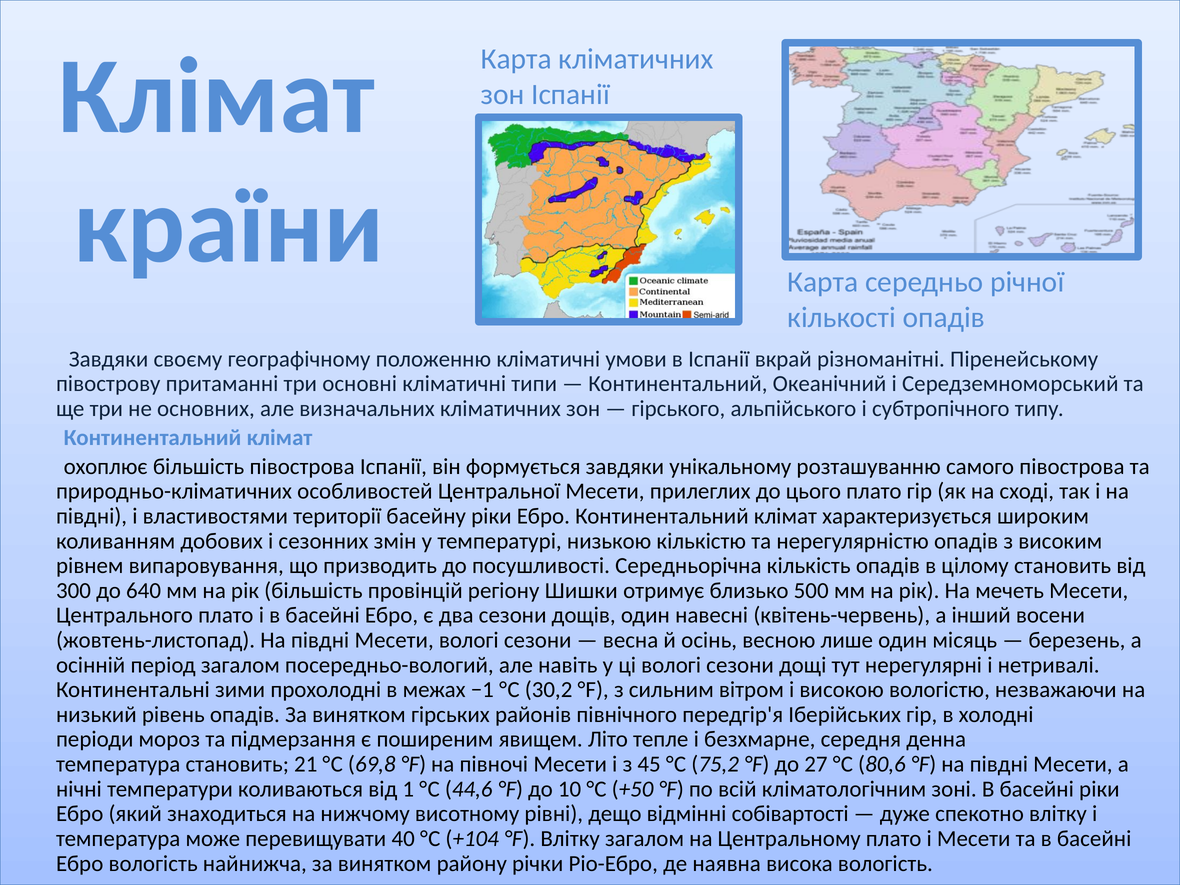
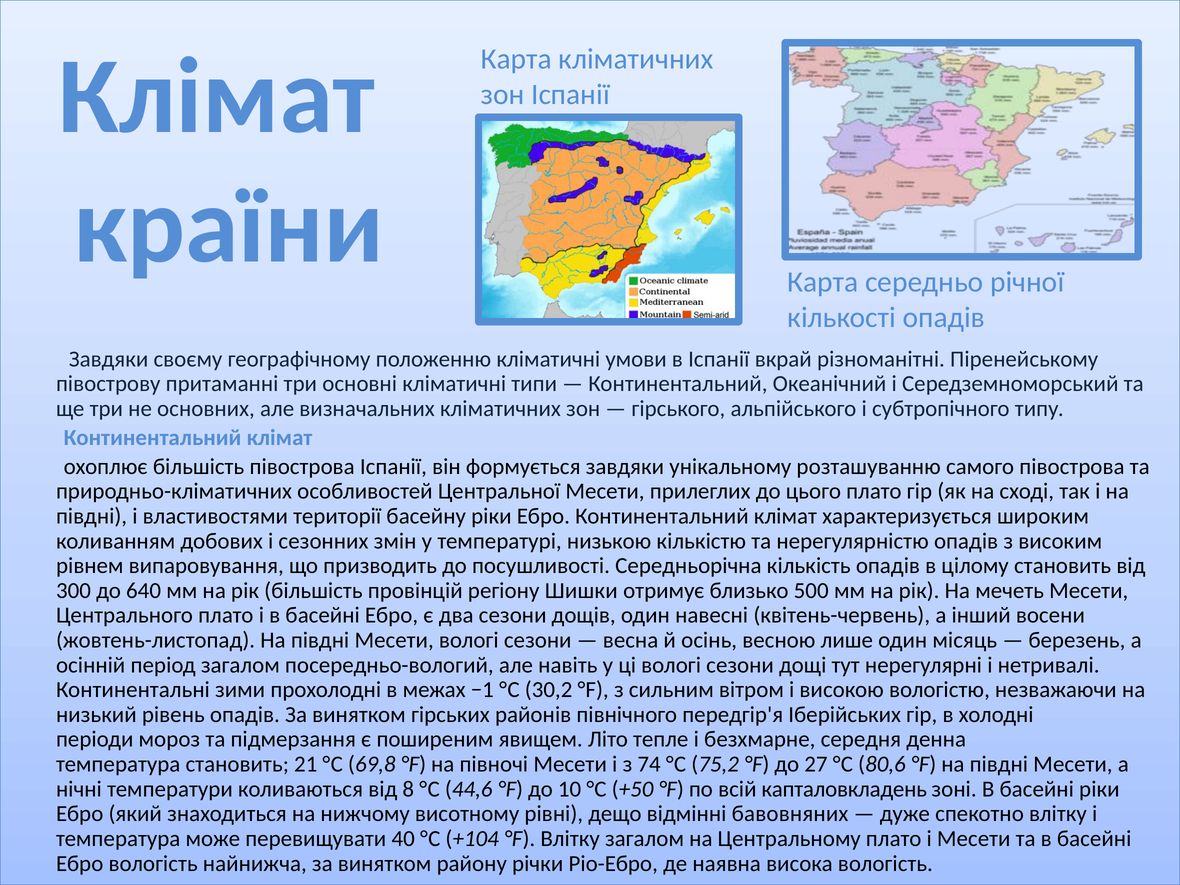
45: 45 -> 74 (649, 764)
1: 1 -> 8 (408, 789)
кліматологічним: кліматологічним -> капталовкладень (844, 789)
собівартості: собівартості -> бавовняних (790, 814)
